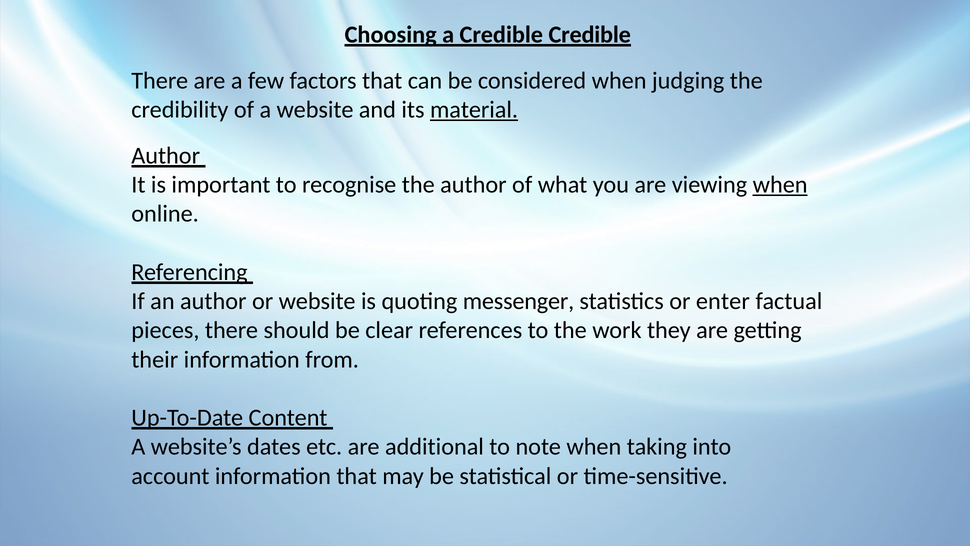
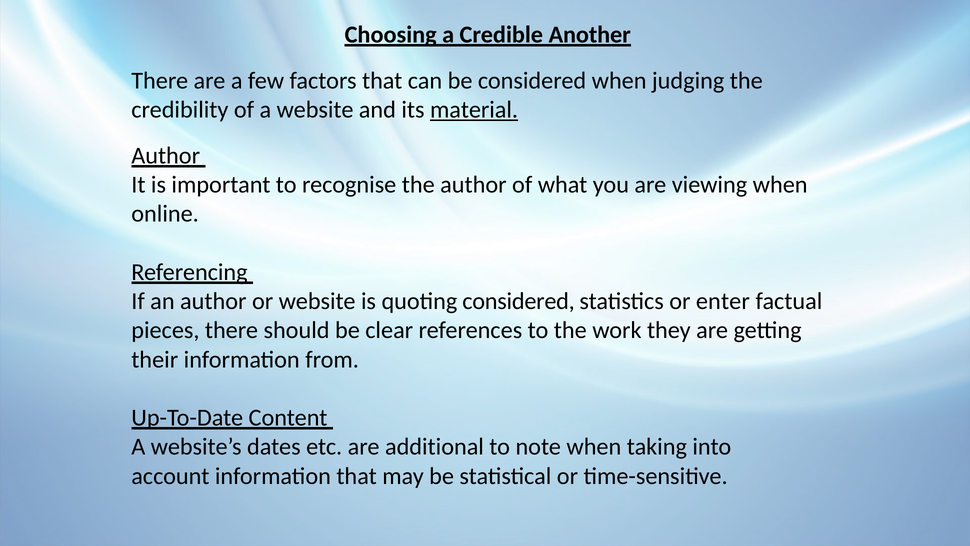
Credible Credible: Credible -> Another (590, 35)
when underline: present -> none (780, 185)
quoting messenger: messenger -> considered (519, 301)
